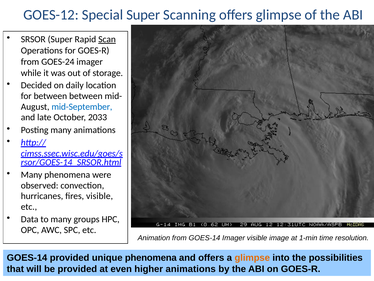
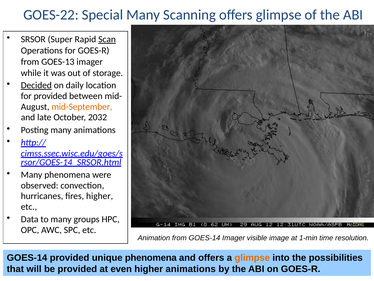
GOES-12: GOES-12 -> GOES-22 (51, 15)
Special Super: Super -> Many (143, 15)
GOES-24: GOES-24 -> GOES-13 (58, 62)
Decided underline: none -> present (36, 85)
for between: between -> provided (50, 96)
mid-September colour: blue -> orange (82, 107)
2033: 2033 -> 2032 (98, 117)
fires visible: visible -> higher (100, 196)
